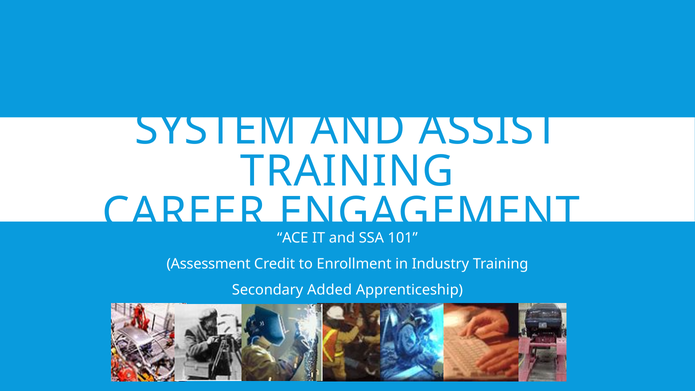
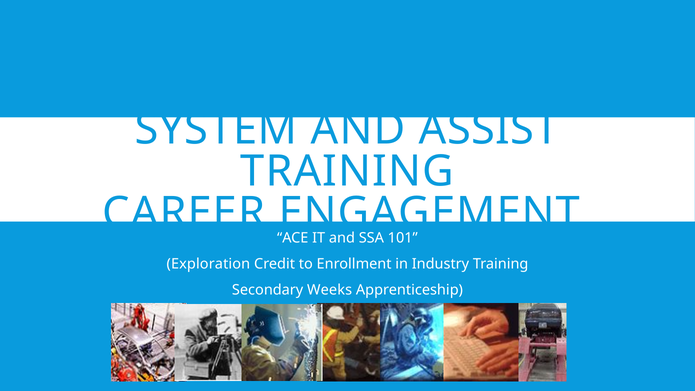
Assessment: Assessment -> Exploration (208, 264)
Added: Added -> Weeks (330, 290)
